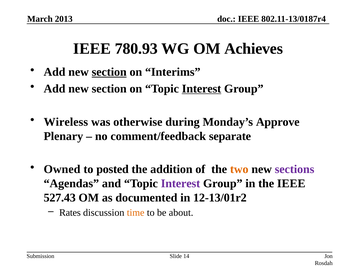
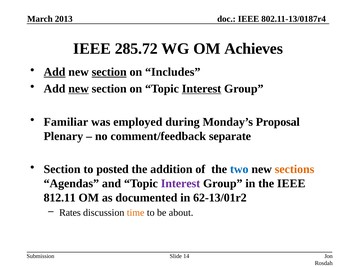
780.93: 780.93 -> 285.72 (136, 49)
Add underline: none -> present (55, 72)
Interims: Interims -> Includes (173, 72)
new underline: none -> present (79, 89)
Wireless: Wireless -> Familiar (66, 122)
otherwise: otherwise -> employed (138, 122)
Approve: Approve -> Proposal (278, 122)
Owned: Owned -> Section (62, 169)
two colour: orange -> blue (239, 169)
sections colour: purple -> orange (295, 169)
527.43: 527.43 -> 812.11 (60, 198)
12-13/01r2: 12-13/01r2 -> 62-13/01r2 (220, 198)
